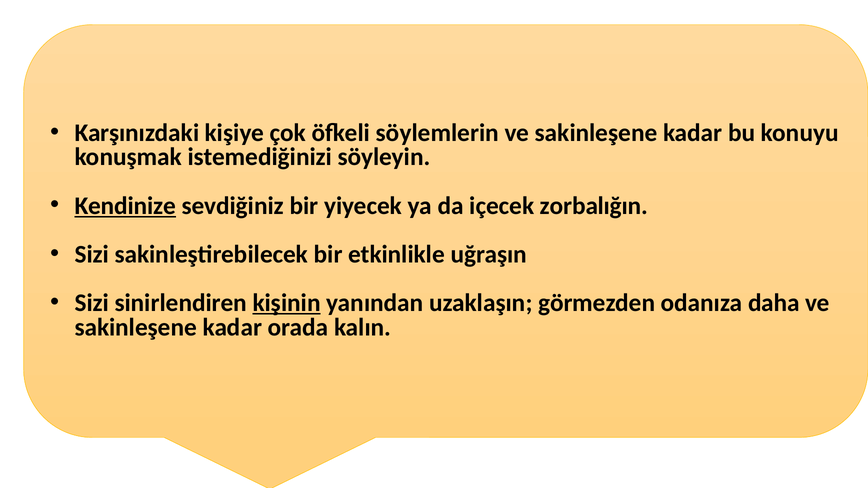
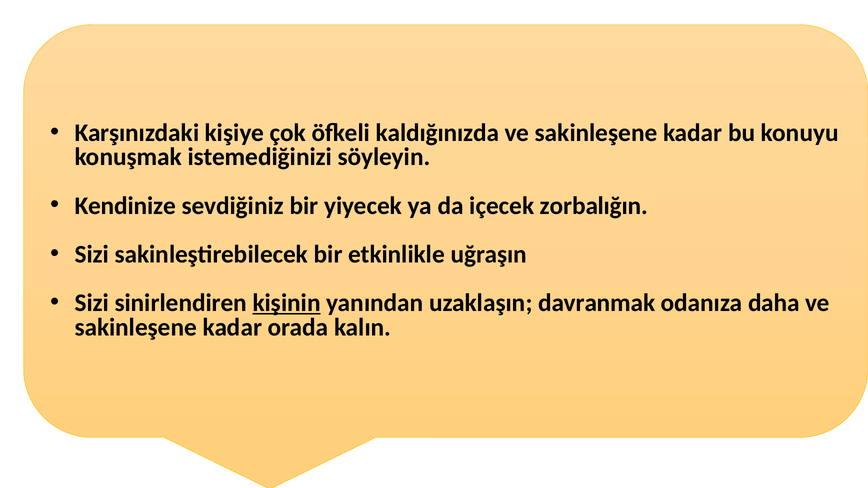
söylemlerin: söylemlerin -> kaldığınızda (437, 133)
Kendinize underline: present -> none (125, 206)
görmezden: görmezden -> davranmak (597, 303)
